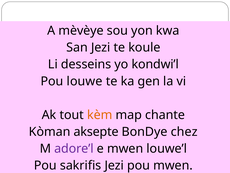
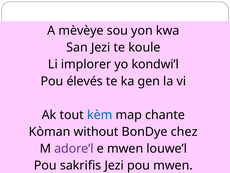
desseins: desseins -> implorer (86, 64)
louwe: louwe -> élevés (85, 81)
kèm colour: orange -> blue (100, 115)
aksepte: aksepte -> without (96, 131)
